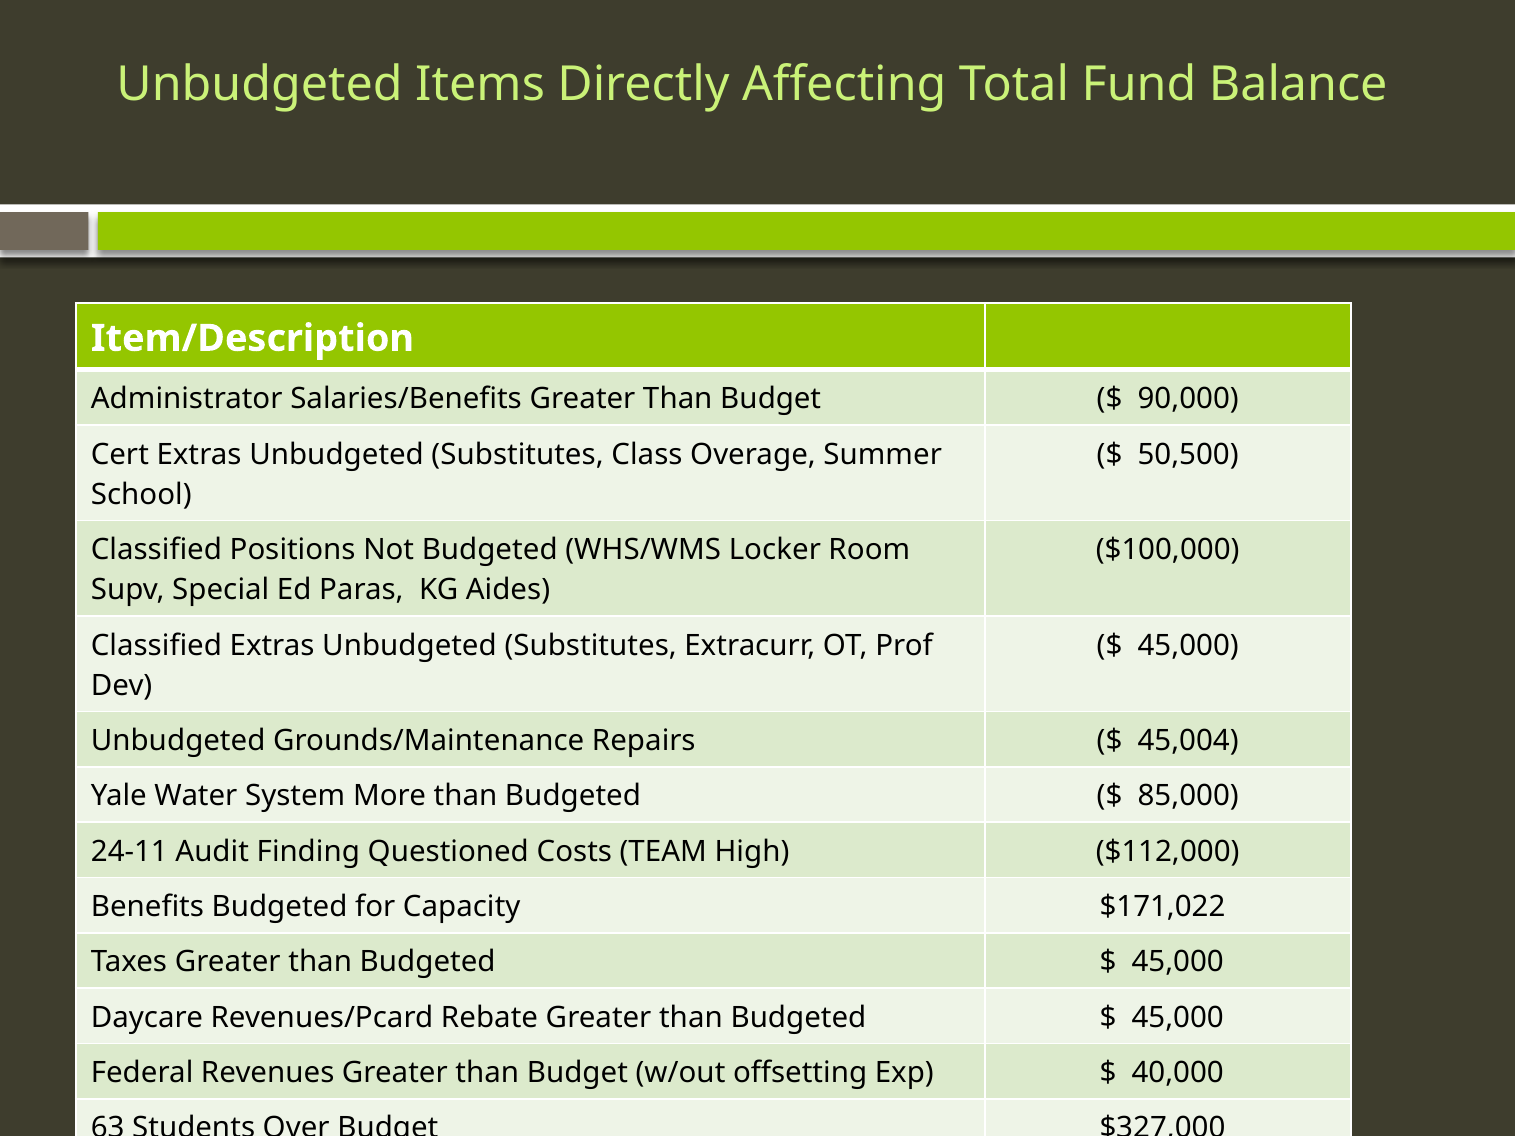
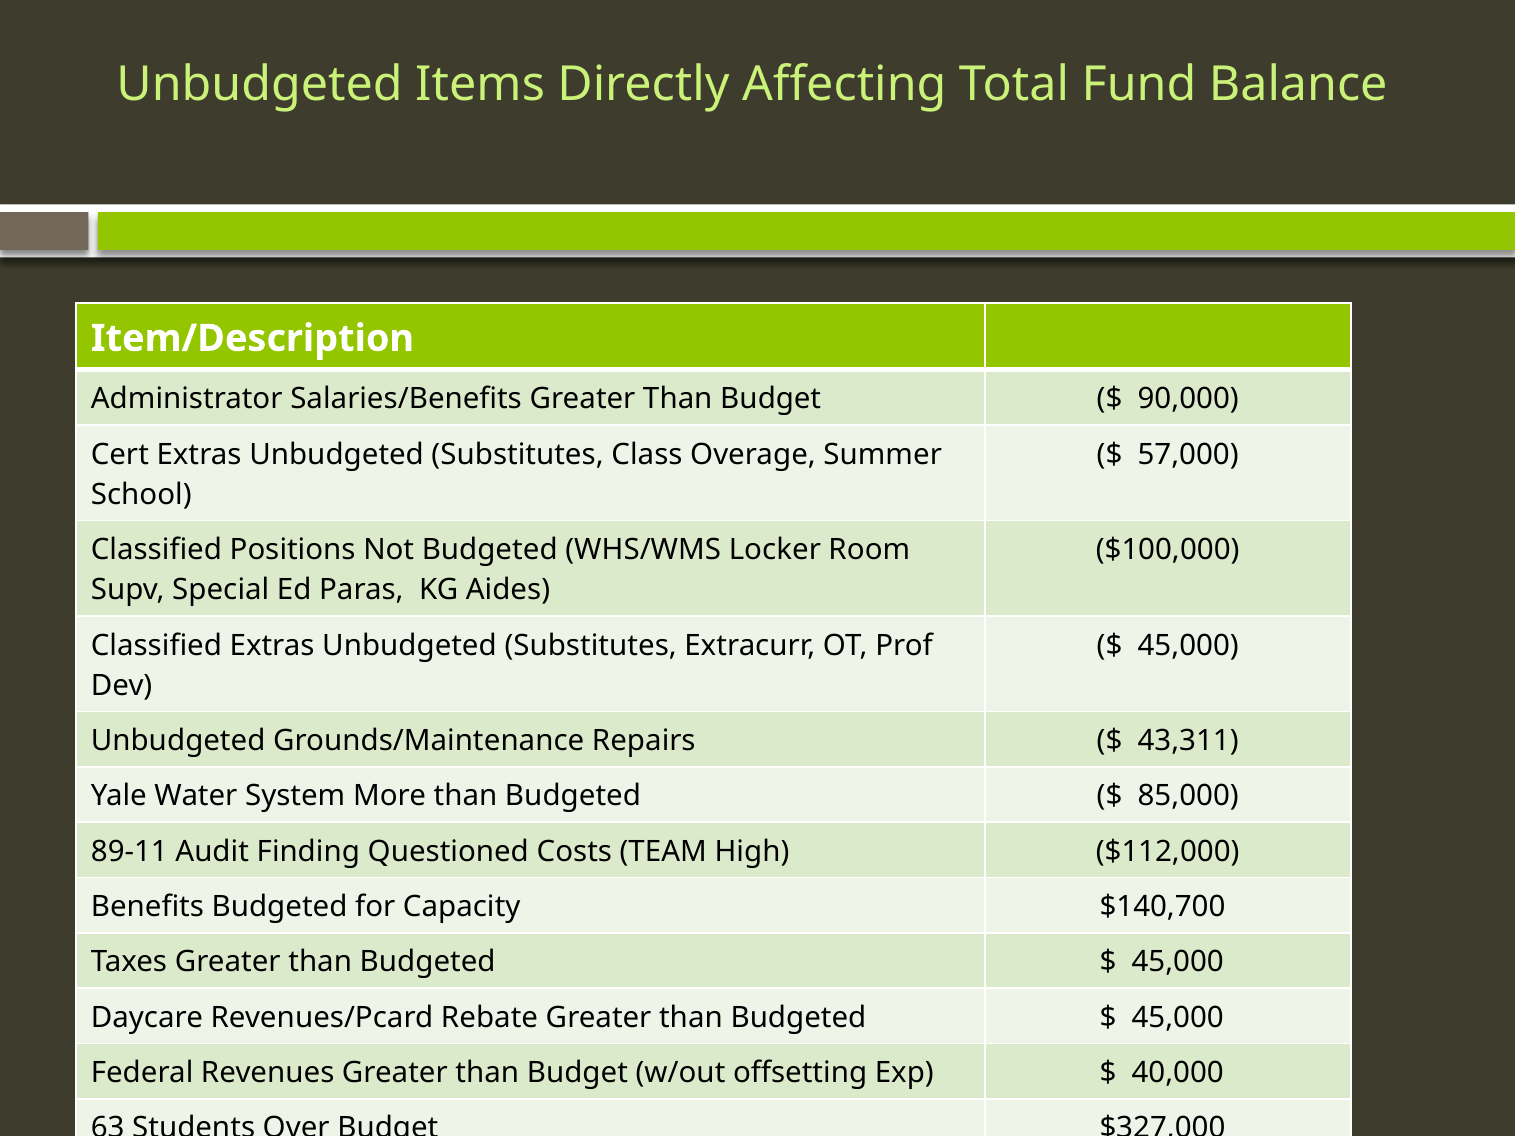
50,500: 50,500 -> 57,000 (1188, 454)
45,004: 45,004 -> 43,311 (1188, 741)
24-11: 24-11 -> 89-11 (129, 852)
$171,022: $171,022 -> $140,700 (1162, 907)
